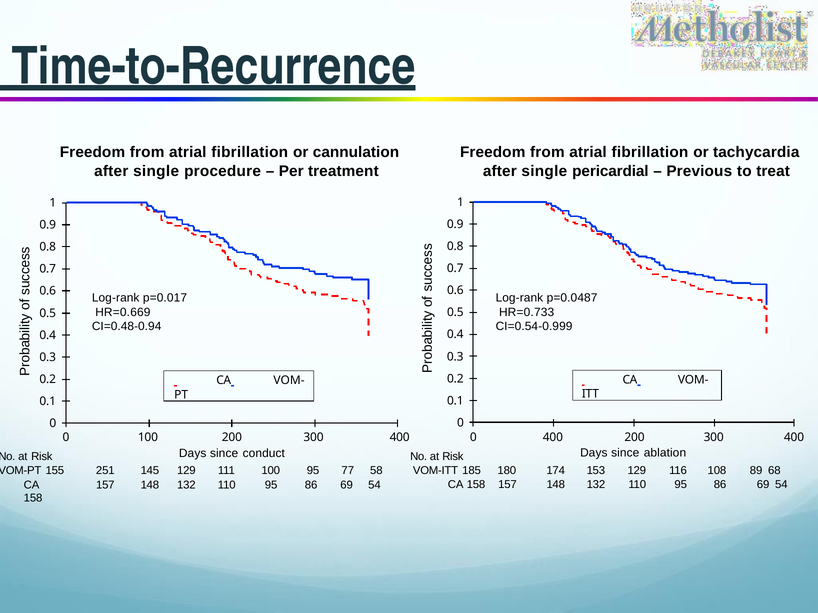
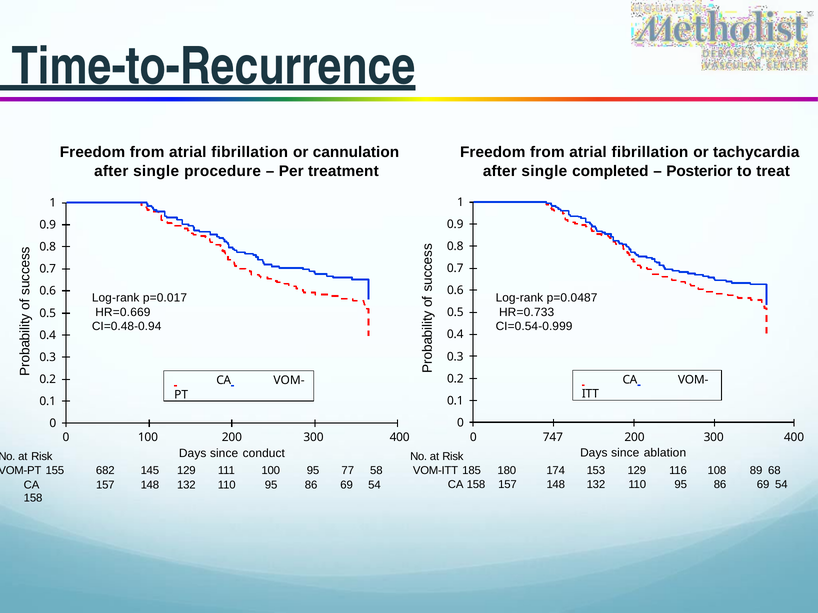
pericardial: pericardial -> completed (610, 171)
Previous: Previous -> Posterior (699, 171)
0 400: 400 -> 747 (553, 438)
251: 251 -> 682 (105, 471)
